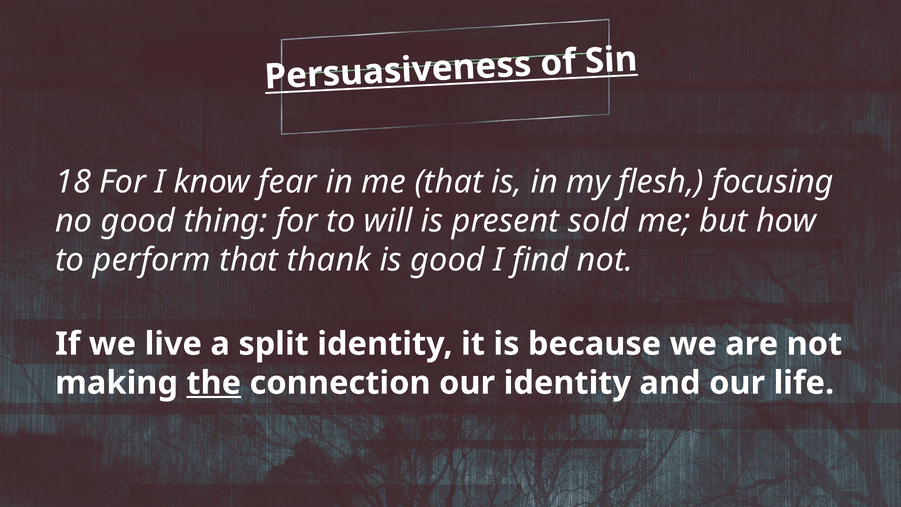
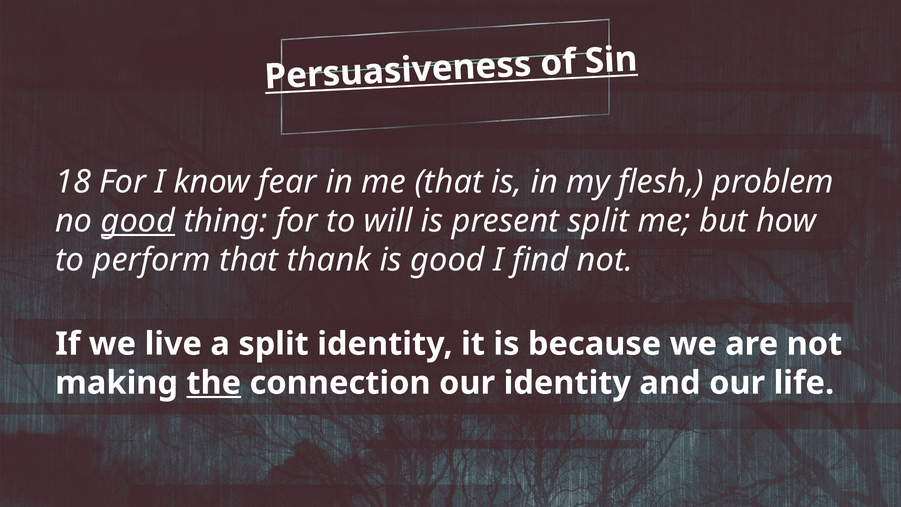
focusing: focusing -> problem (773, 182)
good underline: none -> present (138, 221)
present sold: sold -> split (598, 221)
